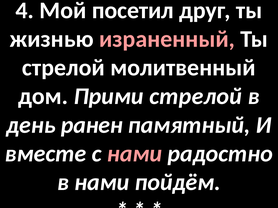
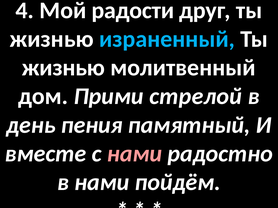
посетил: посетил -> радости (133, 10)
израненный colour: pink -> light blue (167, 39)
стрелой: стрелой -> жизнью (63, 68)
ранен: ранен -> пения (92, 125)
